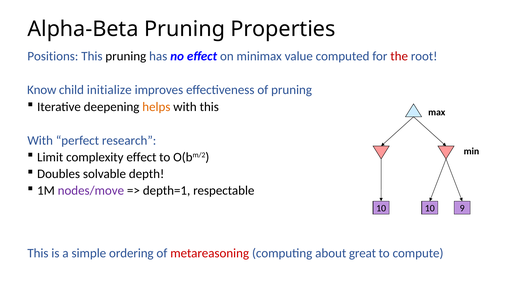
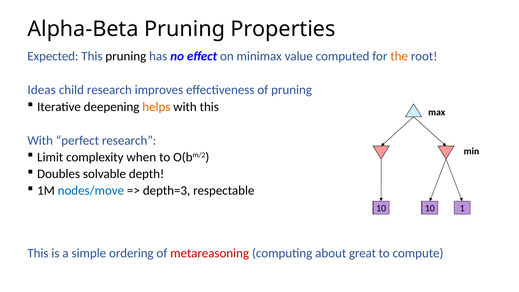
Positions: Positions -> Expected (53, 56)
the colour: red -> orange (399, 56)
Know: Know -> Ideas (42, 90)
child initialize: initialize -> research (109, 90)
complexity effect: effect -> when (141, 157)
nodes/move colour: purple -> blue (91, 191)
depth=1: depth=1 -> depth=3 (167, 191)
9: 9 -> 1 (462, 208)
